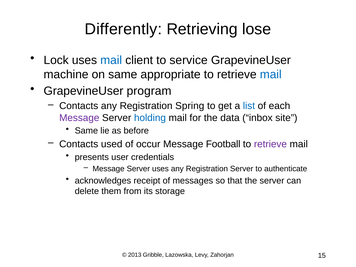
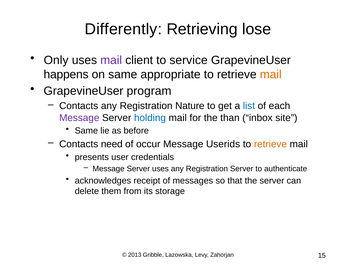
Lock: Lock -> Only (56, 60)
mail colour: blue -> purple (111, 60)
machine: machine -> happens (66, 74)
mail colour: blue -> orange (271, 74)
Spring: Spring -> Nature (190, 106)
data: data -> than (230, 118)
used: used -> need (112, 144)
Football: Football -> Userids (223, 144)
retrieve colour: purple -> orange (270, 144)
